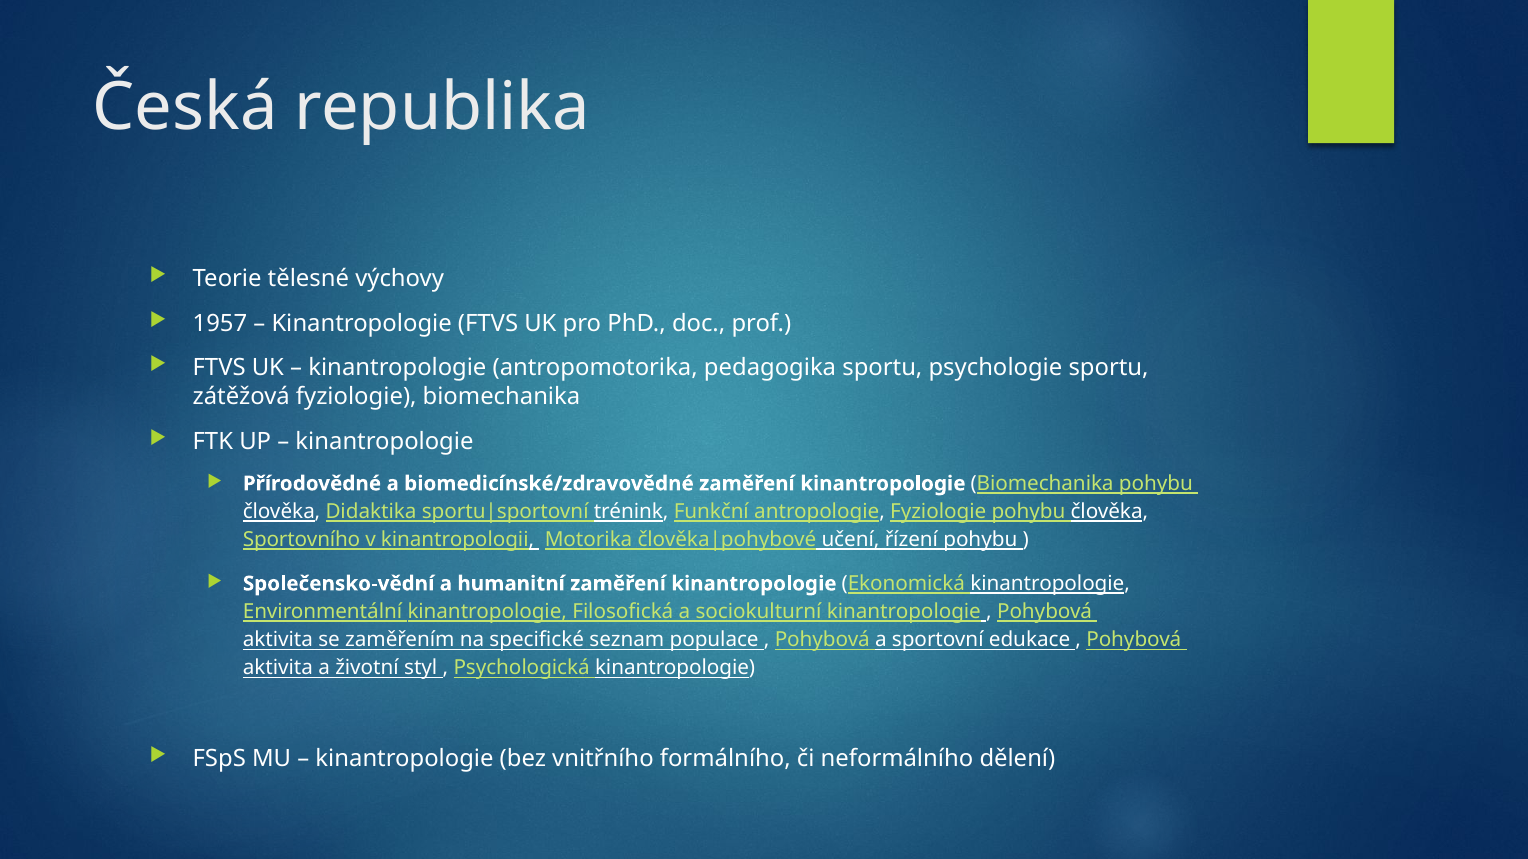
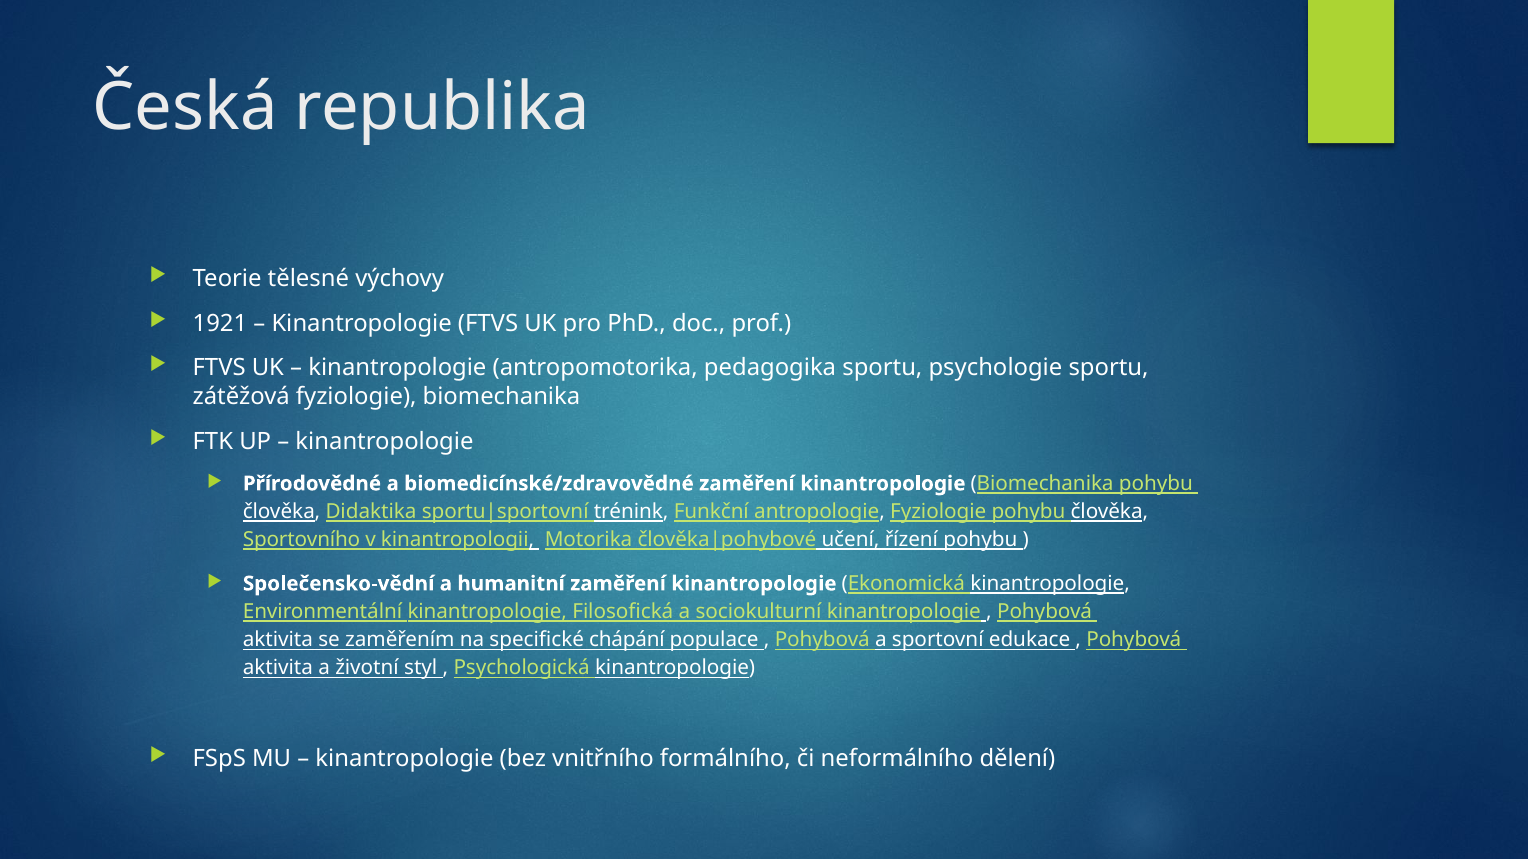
1957: 1957 -> 1921 (220, 324)
seznam: seznam -> chápání (627, 640)
